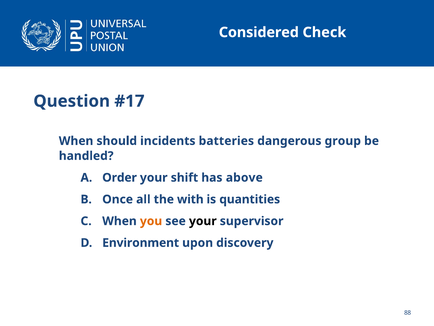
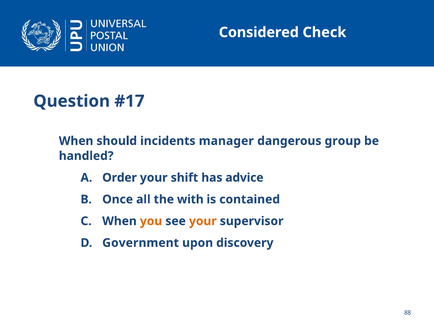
batteries: batteries -> manager (226, 141)
above: above -> advice (244, 177)
quantities: quantities -> contained (250, 199)
your colour: black -> orange (203, 221)
Environment: Environment -> Government (141, 242)
